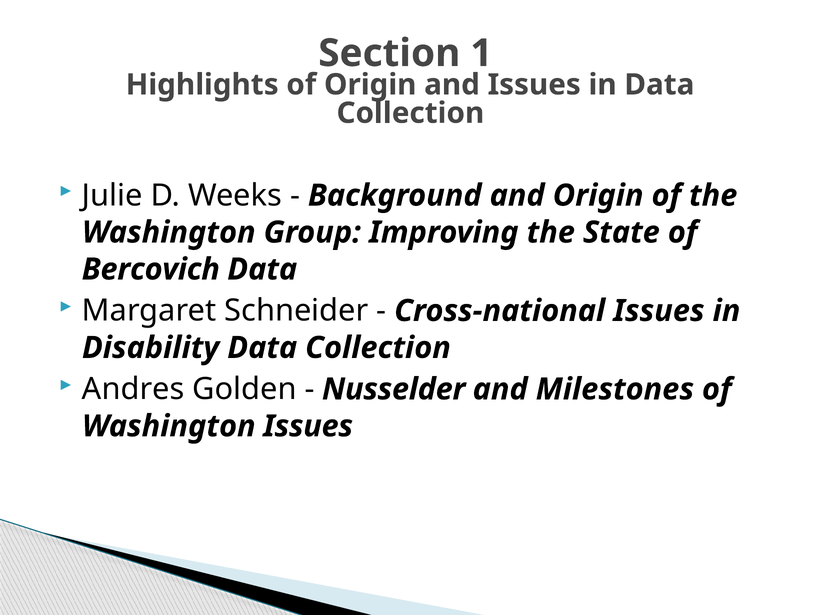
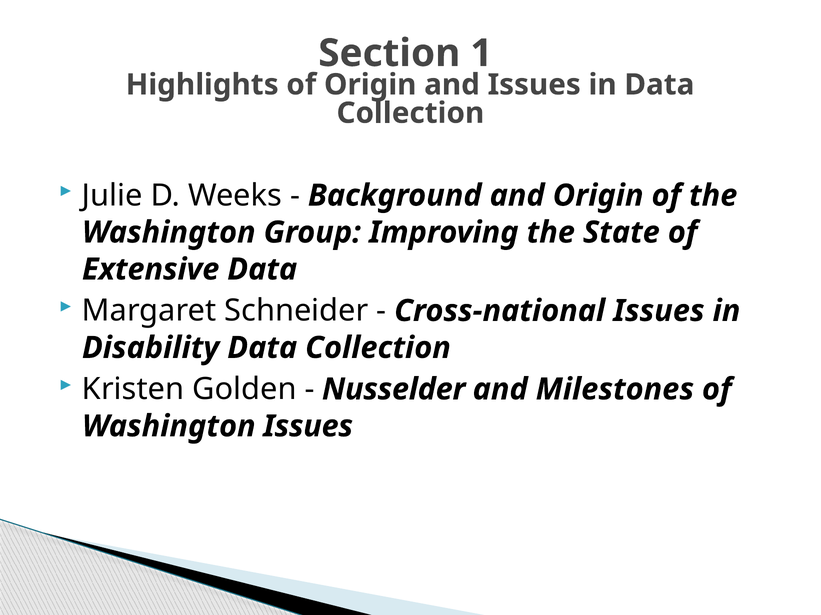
Bercovich: Bercovich -> Extensive (151, 270)
Andres: Andres -> Kristen (133, 390)
